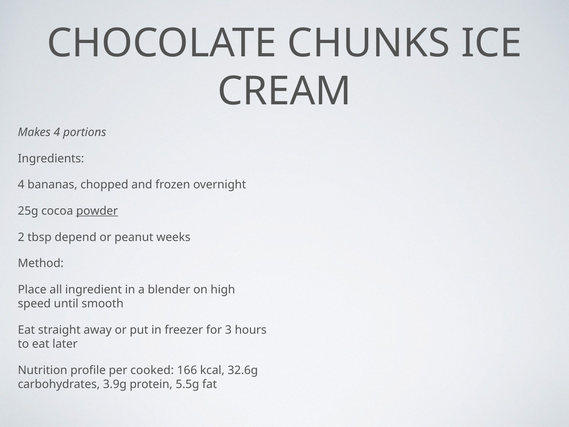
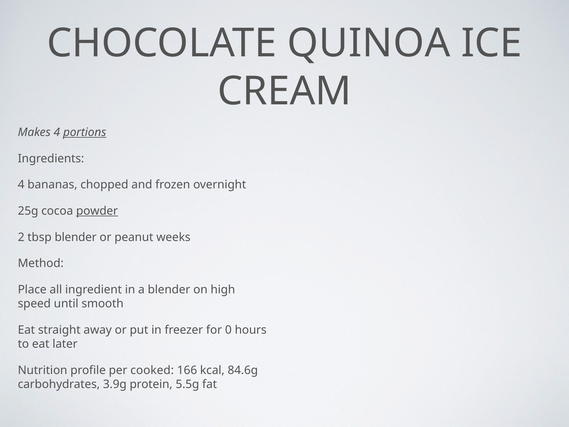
CHUNKS: CHUNKS -> QUINOA (369, 43)
portions underline: none -> present (85, 132)
tbsp depend: depend -> blender (76, 237)
3: 3 -> 0 (228, 330)
32.6g: 32.6g -> 84.6g (243, 370)
